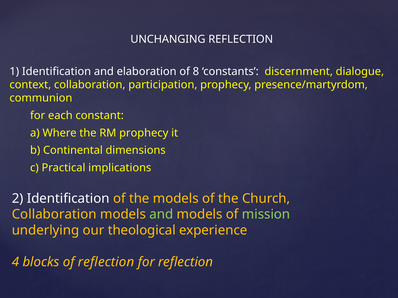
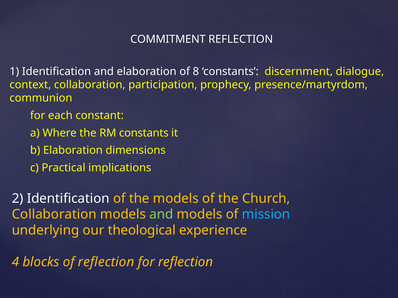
UNCHANGING: UNCHANGING -> COMMITMENT (168, 39)
RM prophecy: prophecy -> constants (144, 133)
b Continental: Continental -> Elaboration (73, 151)
mission colour: light green -> light blue (266, 215)
